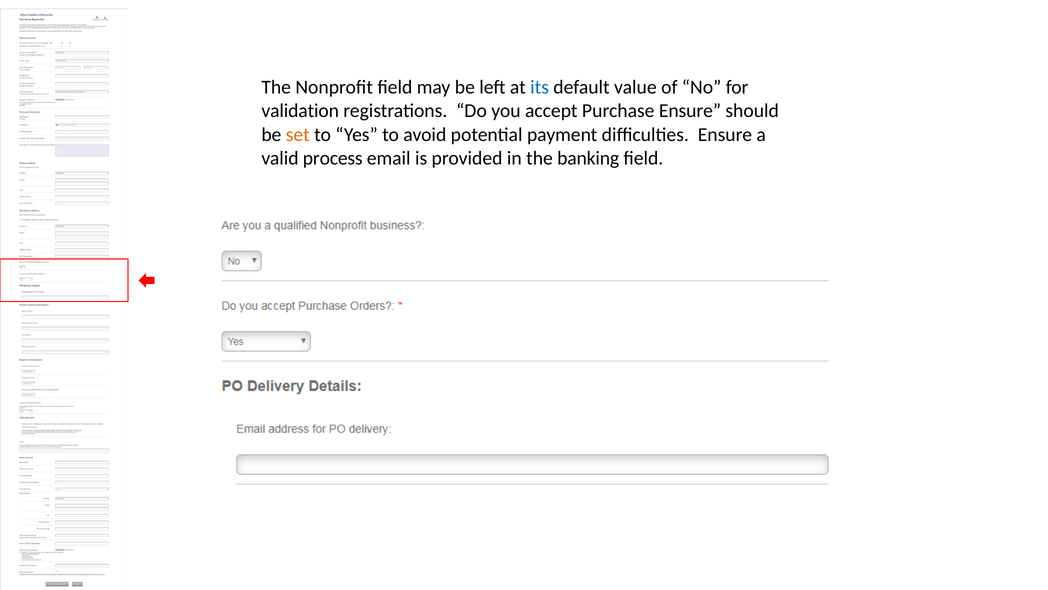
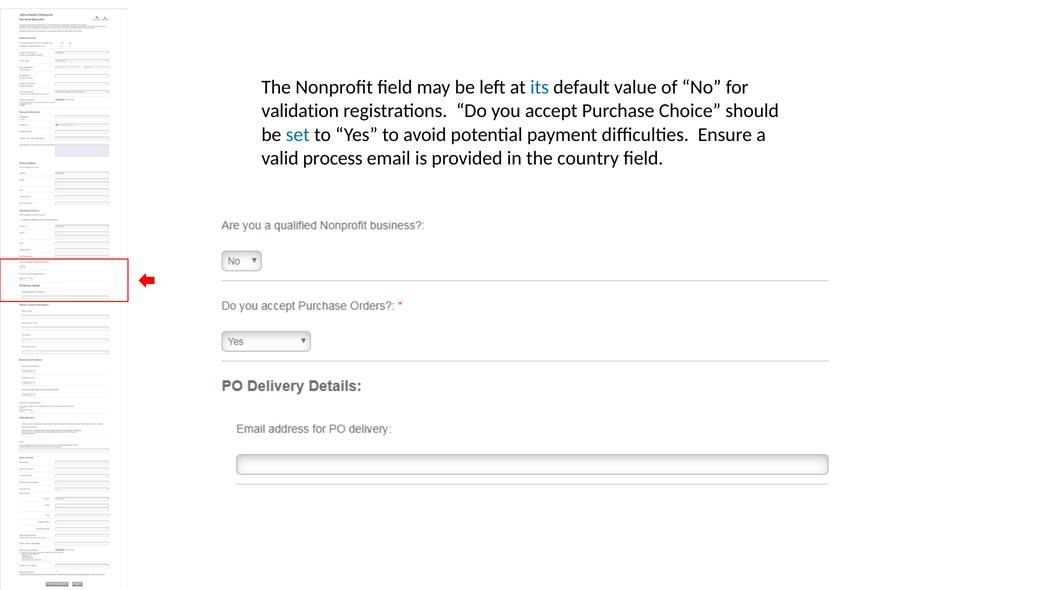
Purchase Ensure: Ensure -> Choice (690, 111)
set colour: orange -> blue (298, 134)
banking: banking -> country (588, 158)
